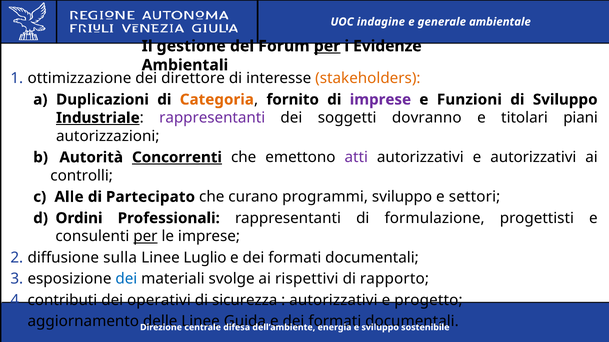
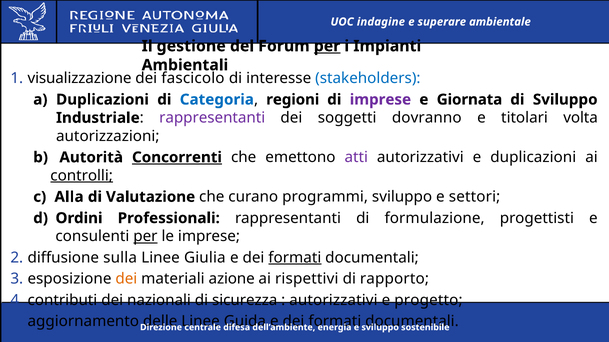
generale: generale -> superare (442, 22)
Evidenze: Evidenze -> Impianti (387, 46)
ottimizzazione: ottimizzazione -> visualizzazione (80, 78)
direttore: direttore -> fascicolo (193, 78)
stakeholders colour: orange -> blue (368, 78)
Categoria colour: orange -> blue (217, 100)
fornito: fornito -> regioni (293, 100)
Funzioni: Funzioni -> Giornata (470, 100)
Industriale underline: present -> none (98, 118)
piani: piani -> volta (581, 118)
e autorizzativi: autorizzativi -> duplicazioni (533, 158)
controlli underline: none -> present (82, 176)
Alle: Alle -> Alla (69, 197)
Partecipato: Partecipato -> Valutazione (151, 197)
Luglio: Luglio -> Giulia (205, 258)
formati underline: none -> present (295, 258)
dei colour: blue -> orange (126, 279)
svolge: svolge -> azione (232, 279)
operativi: operativi -> nazionali (159, 301)
